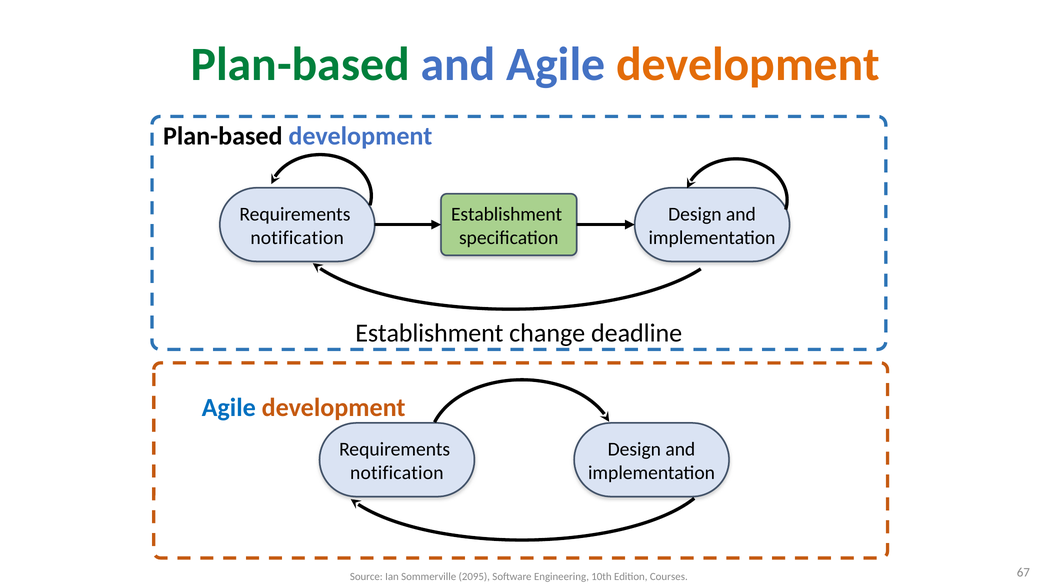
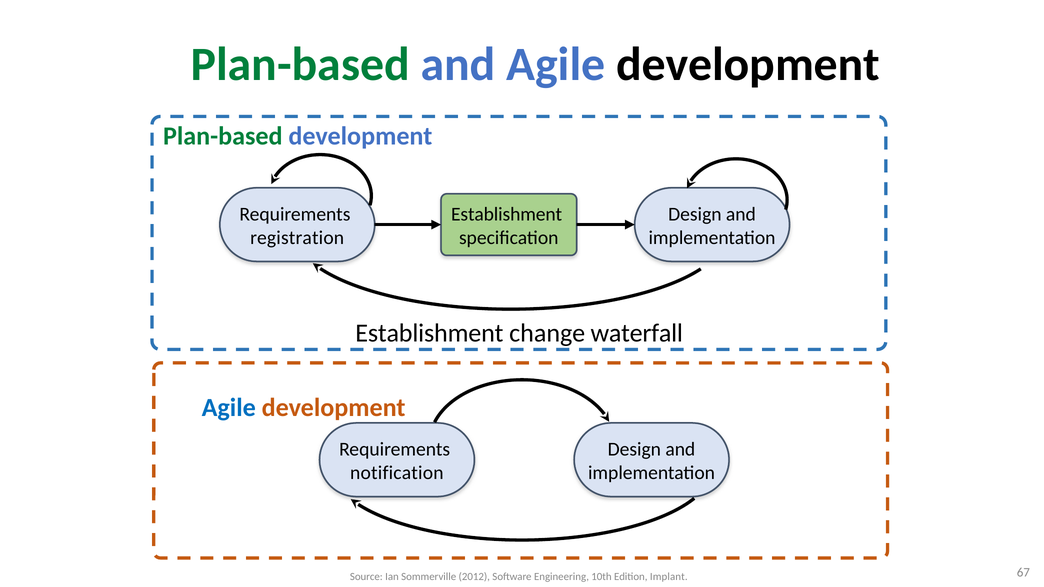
development colour: orange -> black (748, 65)
Plan-based colour: black -> green (223, 136)
notification: notification -> registration (297, 238)
deadline: deadline -> waterfall (637, 333)
2095: 2095 -> 2012 (474, 577)
Courses: Courses -> Implant (669, 577)
